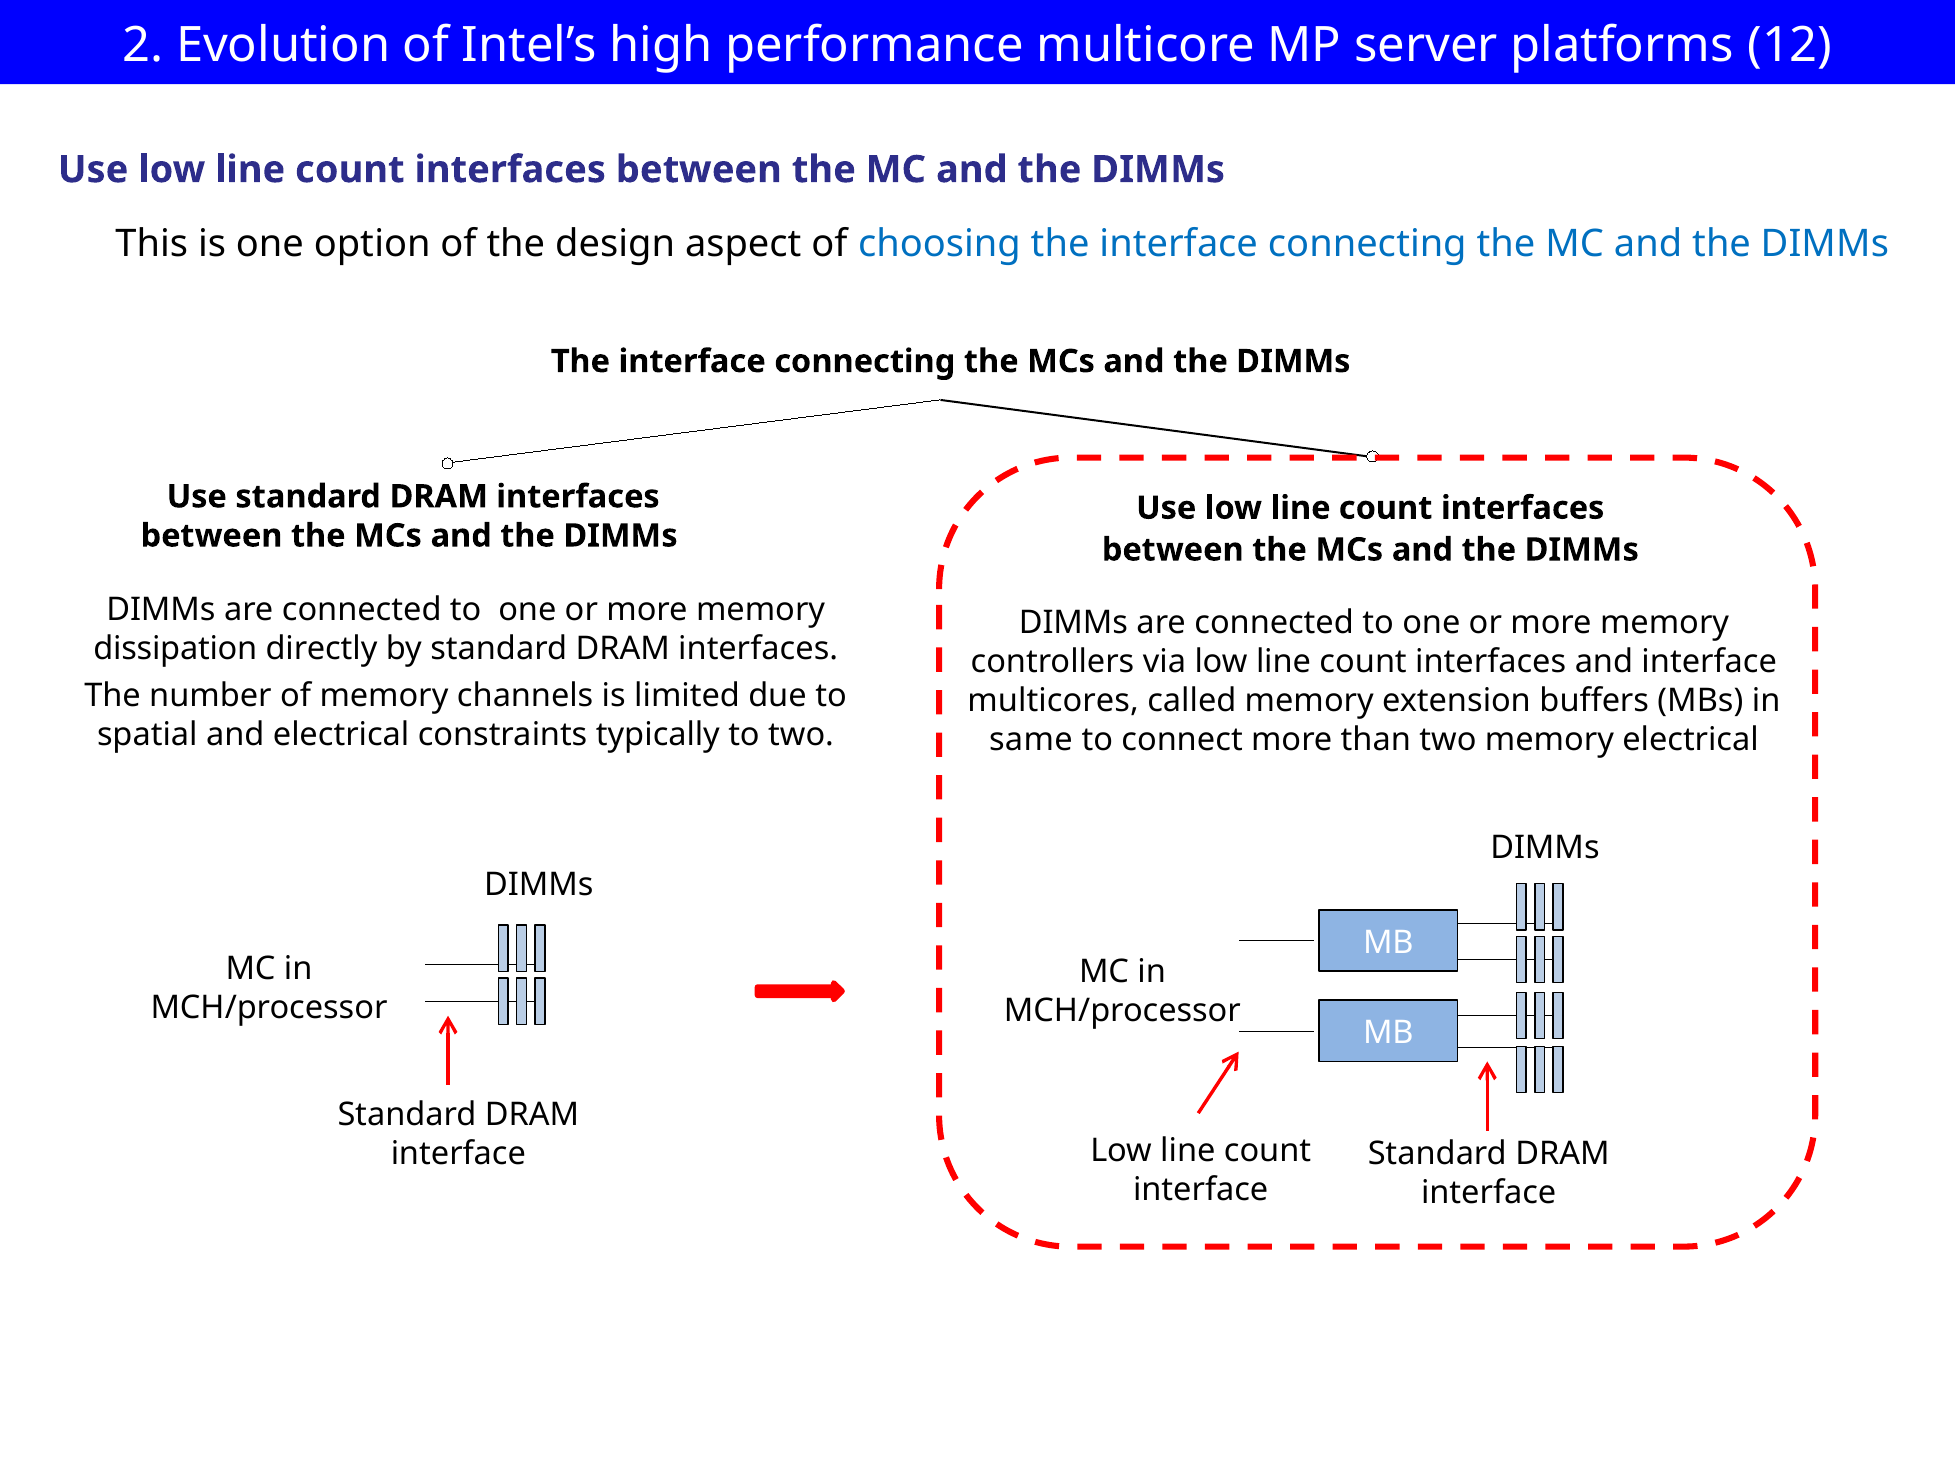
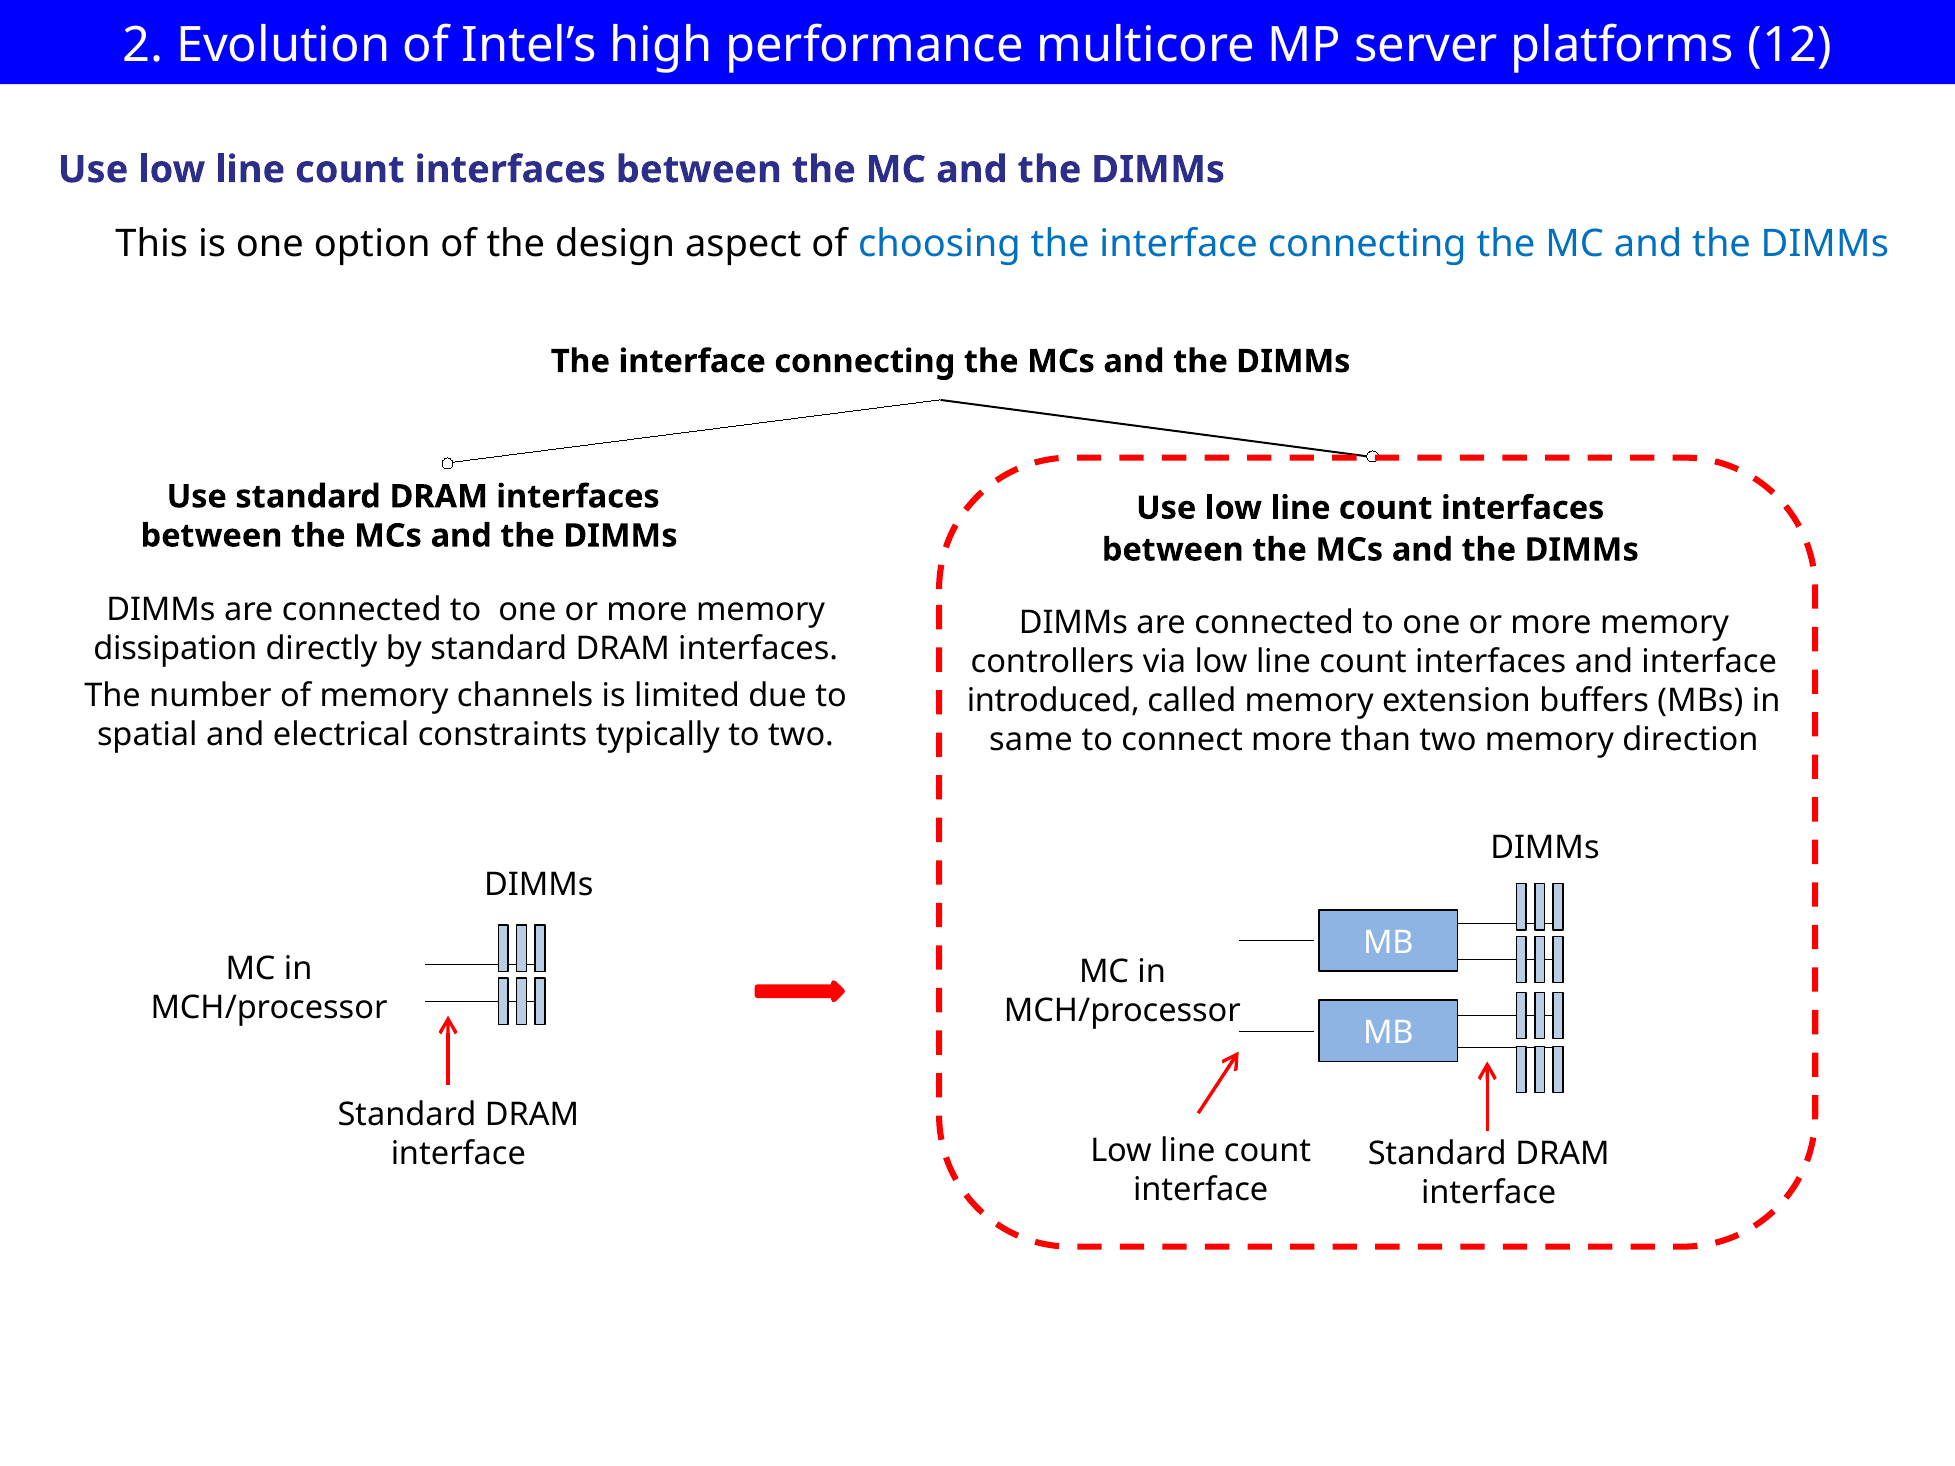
multicores: multicores -> introduced (1053, 701)
memory electrical: electrical -> direction (1691, 740)
